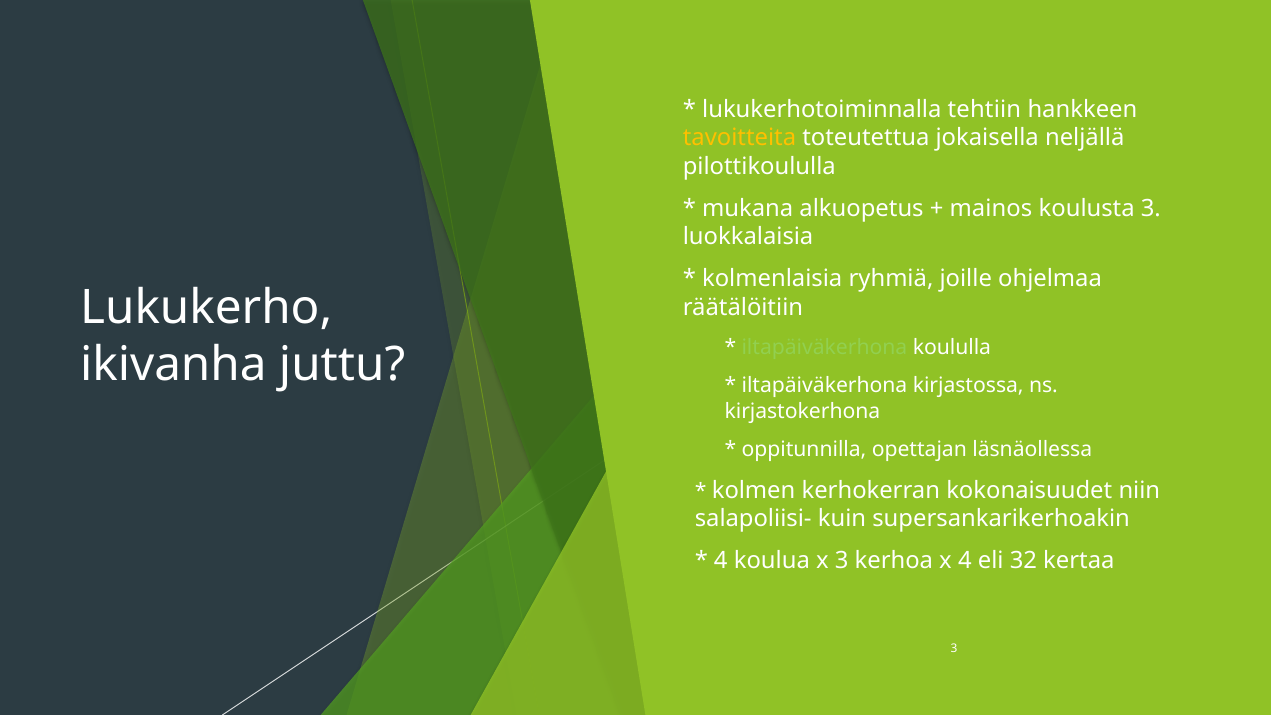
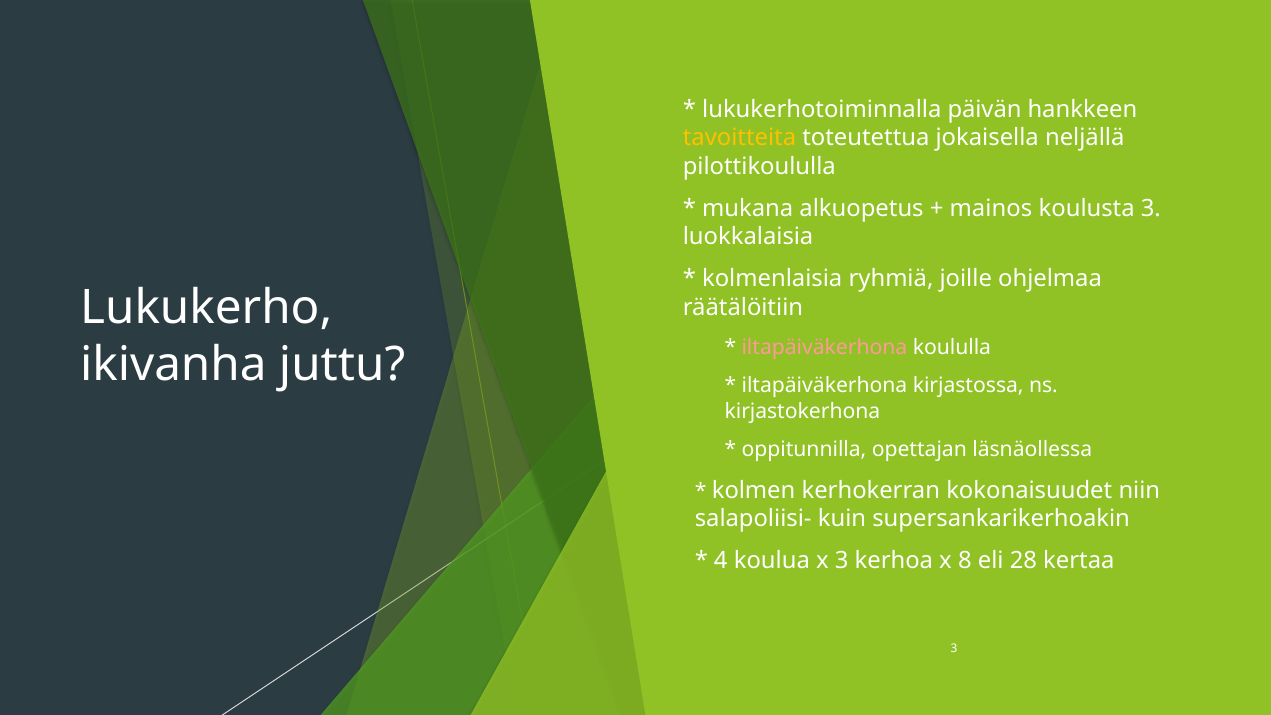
tehtiin: tehtiin -> päivän (985, 109)
iltapäiväkerhona colour: light green -> pink (824, 347)
x 4: 4 -> 8 (965, 561)
32: 32 -> 28 (1023, 561)
